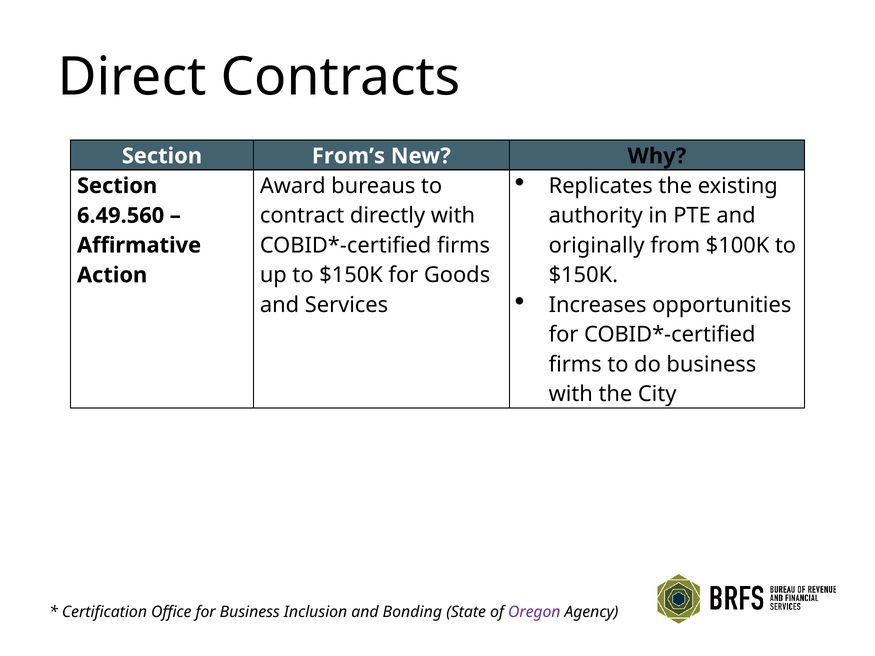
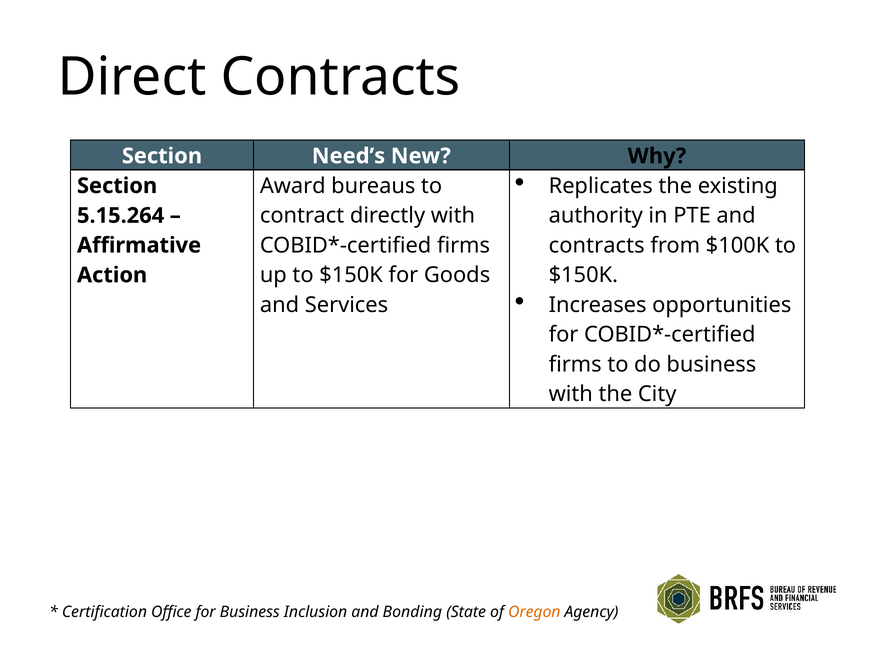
From’s: From’s -> Need’s (348, 156)
6.49.560: 6.49.560 -> 5.15.264 (121, 216)
originally: originally -> contracts (597, 245)
Oregon colour: purple -> orange (534, 612)
